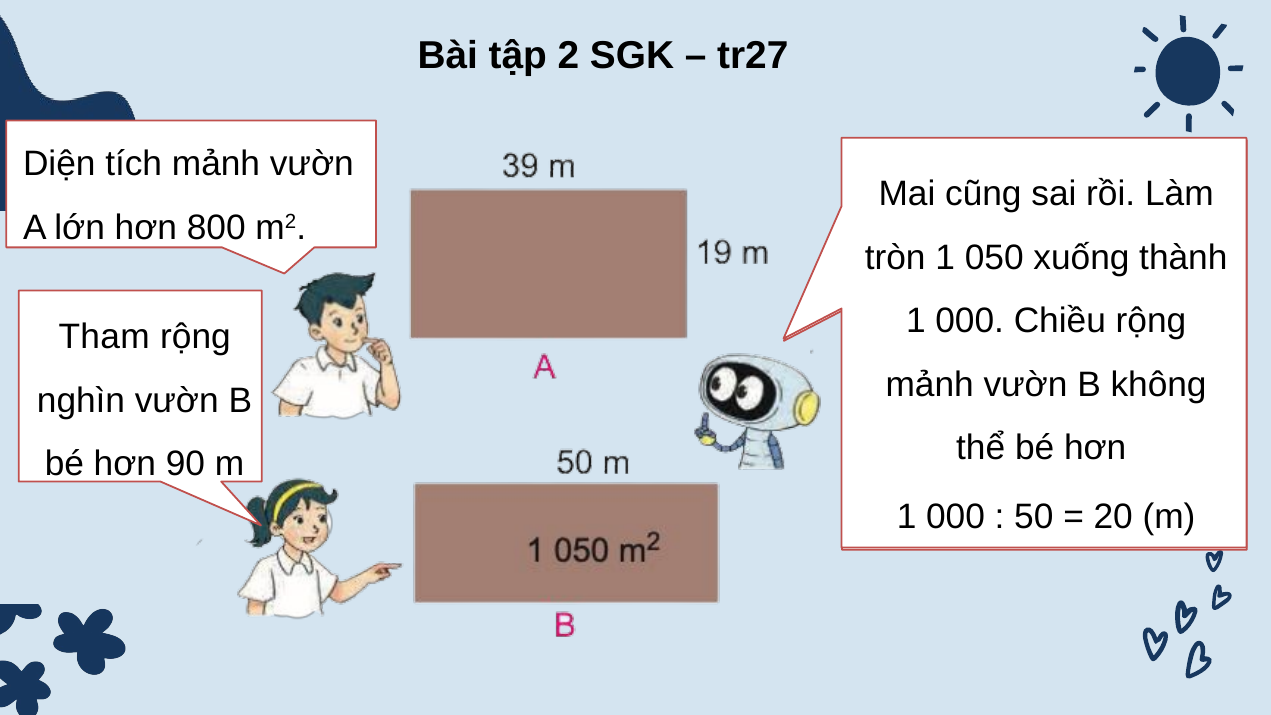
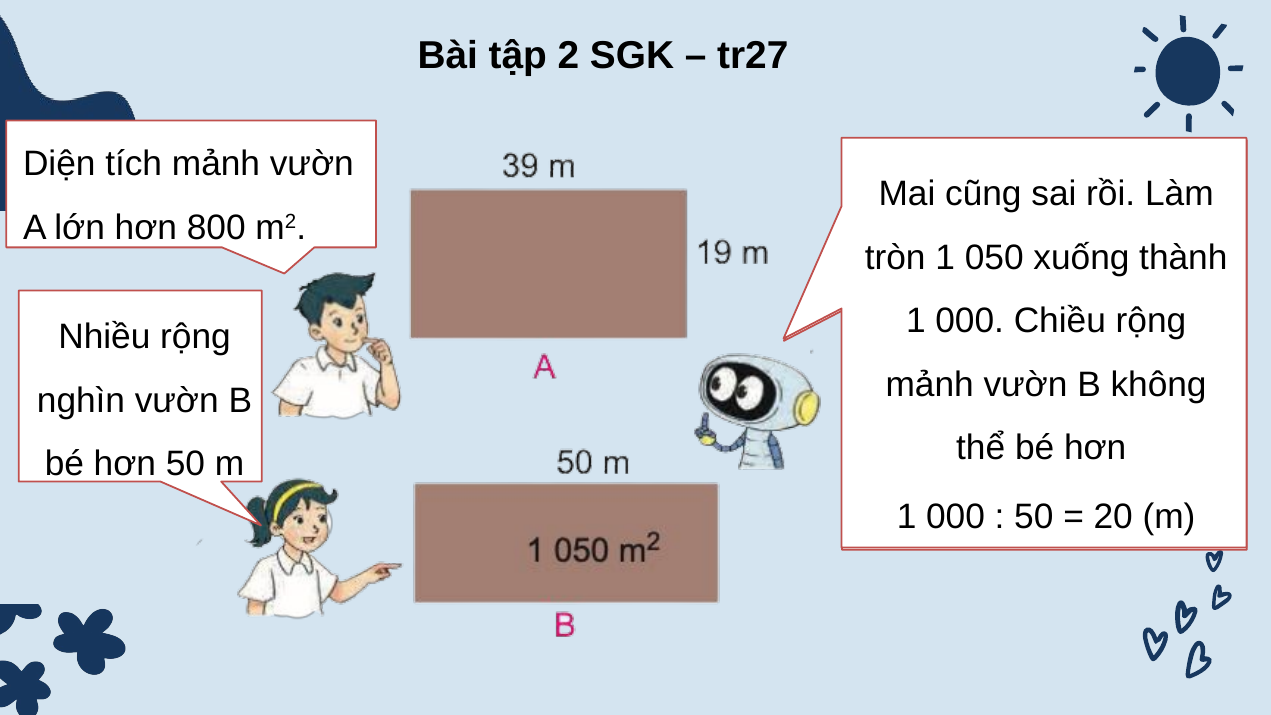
Tham: Tham -> Nhiều (104, 337)
hơn 90: 90 -> 50 (185, 464)
